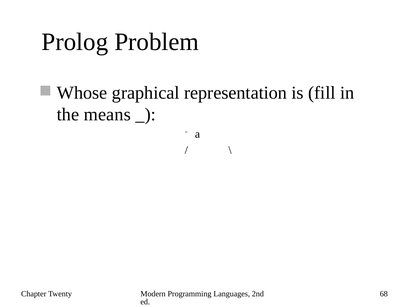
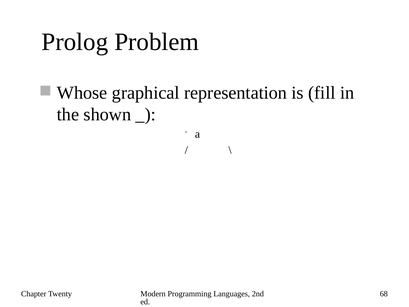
means: means -> shown (107, 114)
